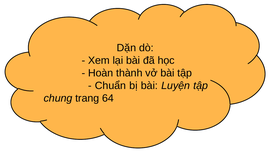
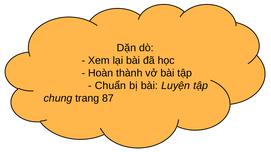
64: 64 -> 87 (108, 99)
